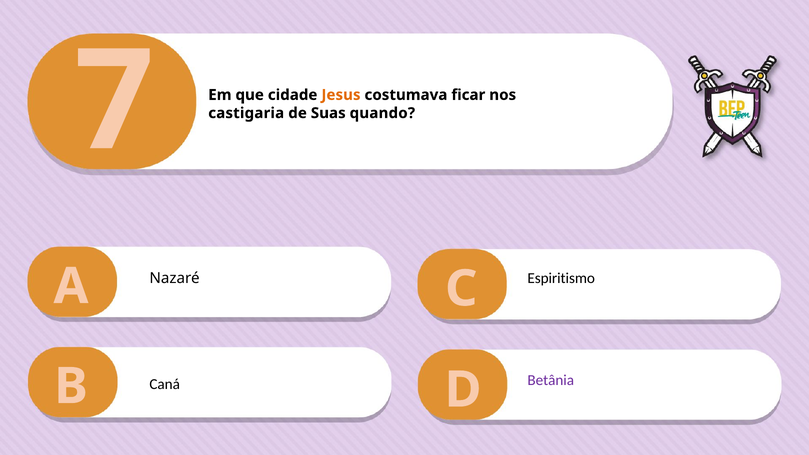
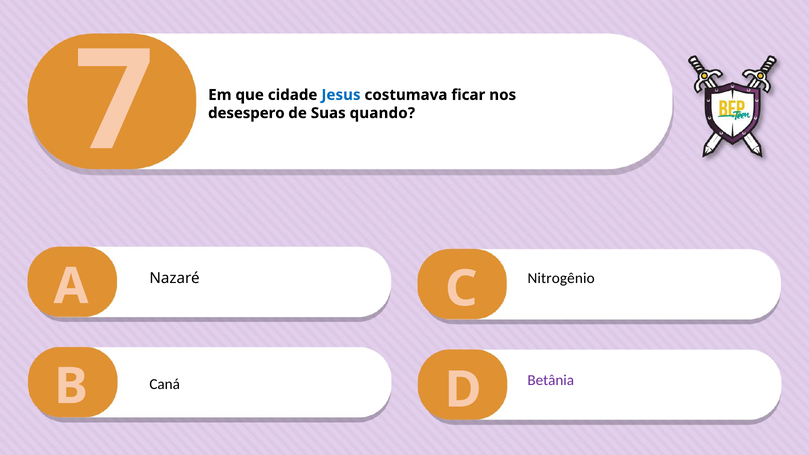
Jesus colour: orange -> blue (341, 95)
castigaria: castigaria -> desespero (246, 113)
Espiritismo: Espiritismo -> Nitrogênio (561, 278)
